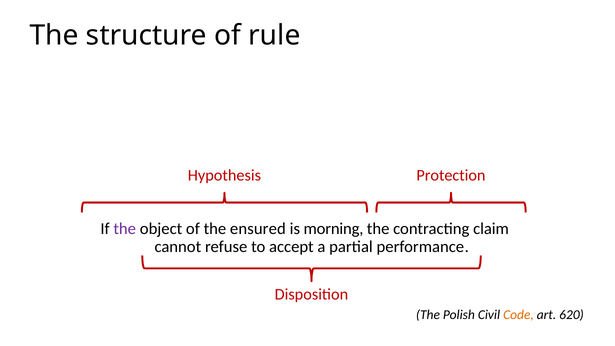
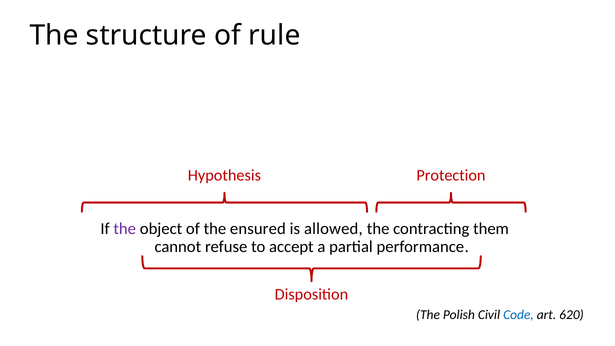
morning: morning -> allowed (333, 229)
claim: claim -> them (491, 229)
Code colour: orange -> blue (519, 315)
